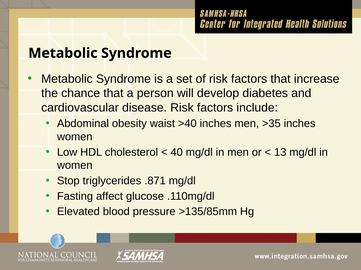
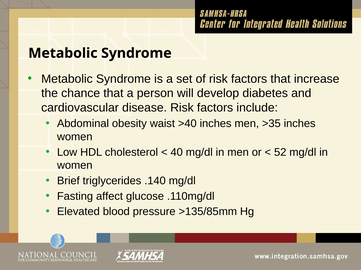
13: 13 -> 52 (280, 153)
Stop: Stop -> Brief (68, 181)
.871: .871 -> .140 (155, 181)
